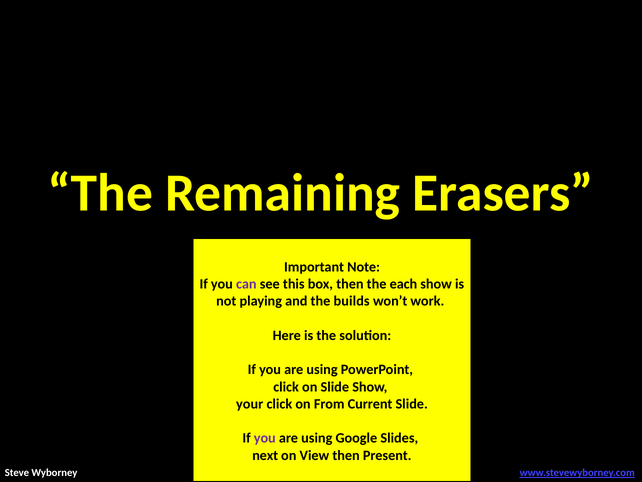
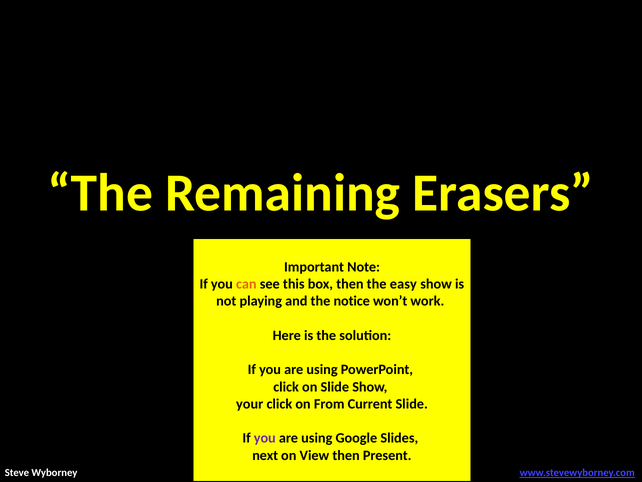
can colour: purple -> orange (246, 284)
each: each -> easy (403, 284)
builds: builds -> notice (352, 301)
